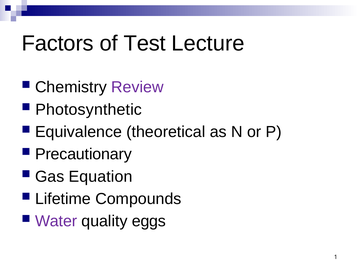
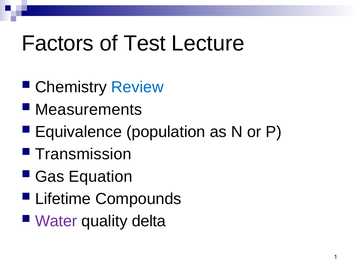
Review colour: purple -> blue (137, 87)
Photosynthetic: Photosynthetic -> Measurements (89, 110)
theoretical: theoretical -> population (166, 132)
Precautionary: Precautionary -> Transmission (83, 154)
eggs: eggs -> delta (149, 221)
